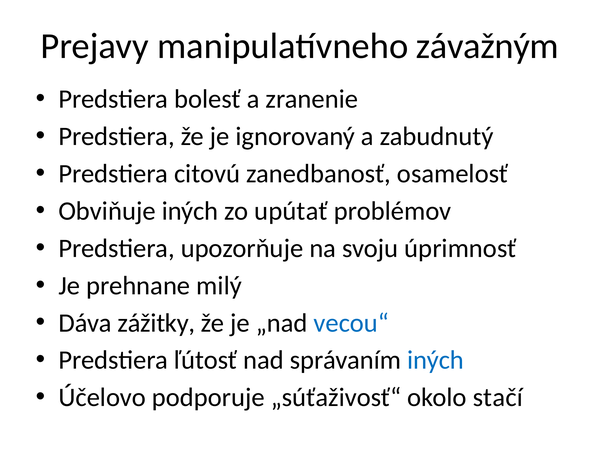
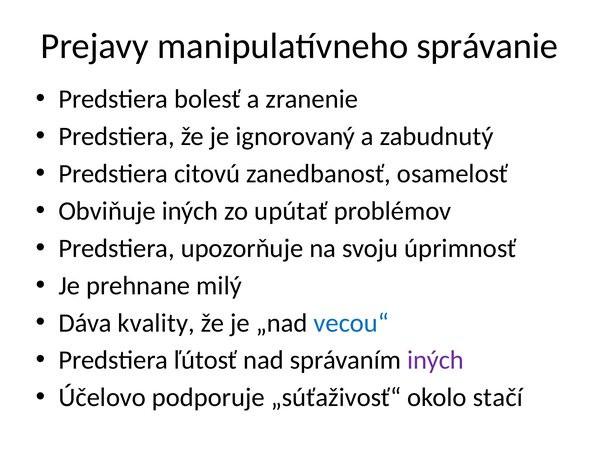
závažným: závažným -> správanie (487, 46)
zážitky: zážitky -> kvality (156, 323)
iných colour: blue -> purple (436, 360)
